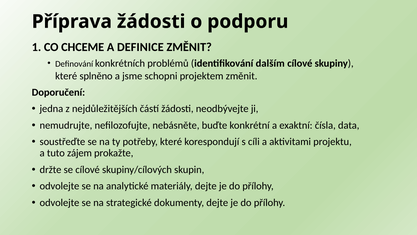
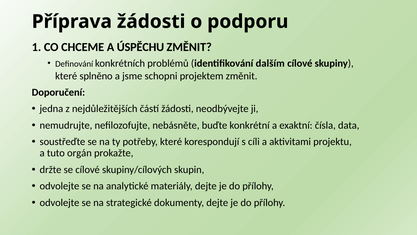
DEFINICE: DEFINICE -> ÚSPĚCHU (140, 47)
zájem: zájem -> orgán (79, 153)
